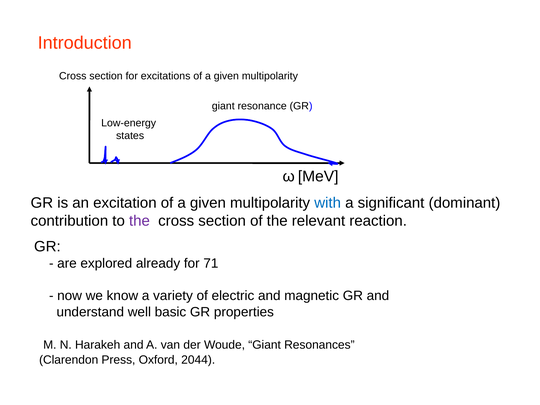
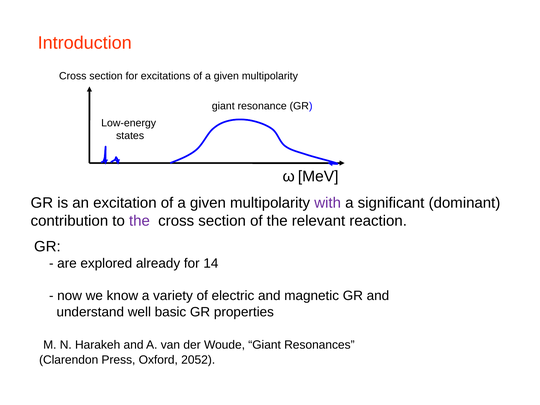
with colour: blue -> purple (328, 203)
71: 71 -> 14 (211, 263)
2044: 2044 -> 2052 (198, 360)
